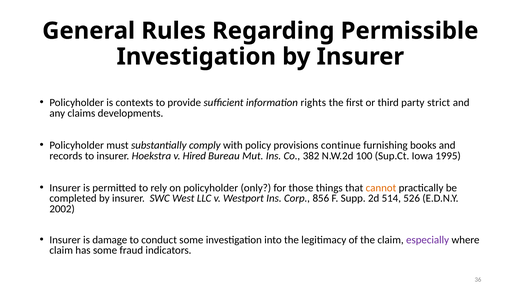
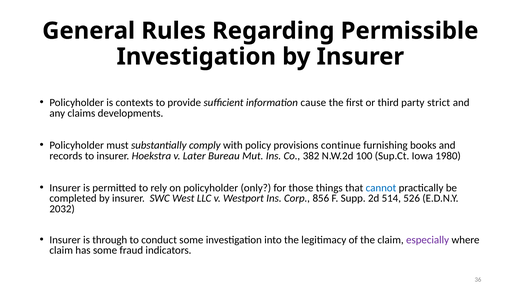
rights: rights -> cause (313, 103)
Hired: Hired -> Later (194, 156)
1995: 1995 -> 1980 (448, 156)
cannot colour: orange -> blue (381, 188)
2002: 2002 -> 2032 (62, 209)
damage: damage -> through (110, 240)
